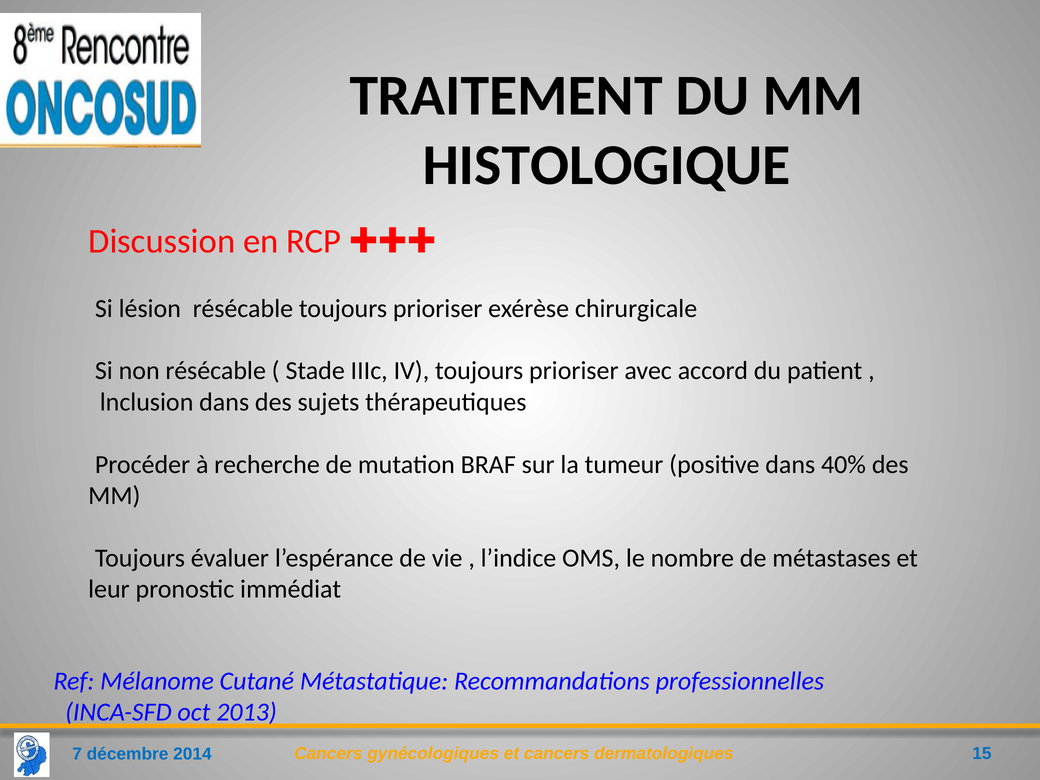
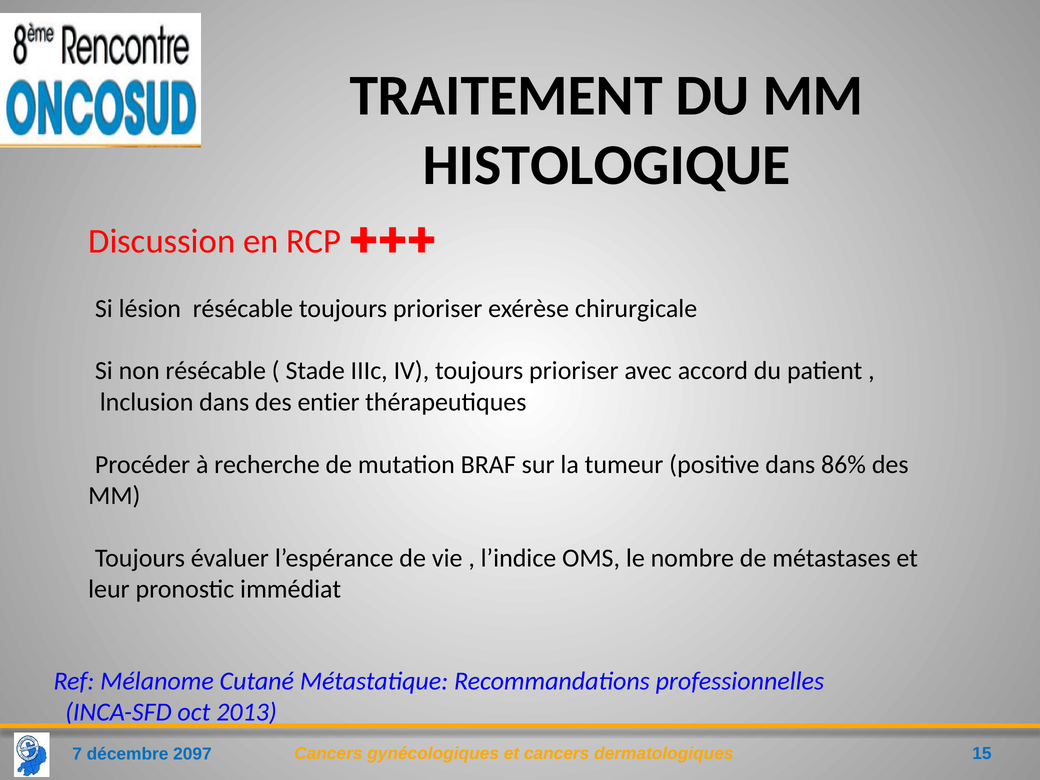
sujets: sujets -> entier (329, 402)
40%: 40% -> 86% (843, 464)
2014: 2014 -> 2097 (192, 754)
